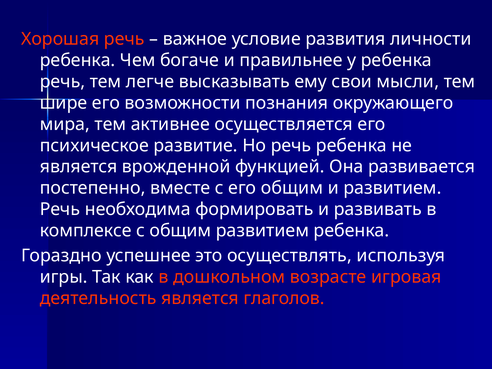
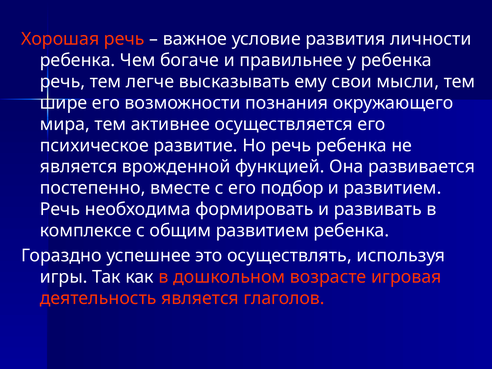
его общим: общим -> подбор (292, 188)
